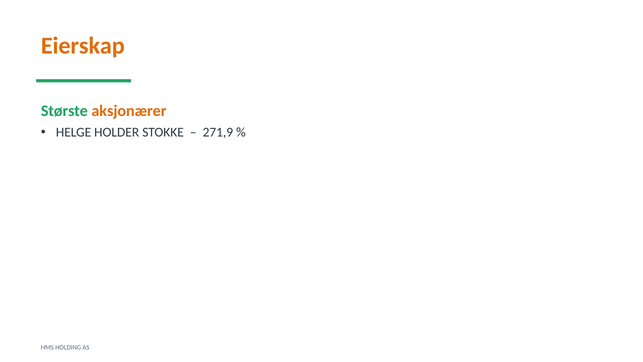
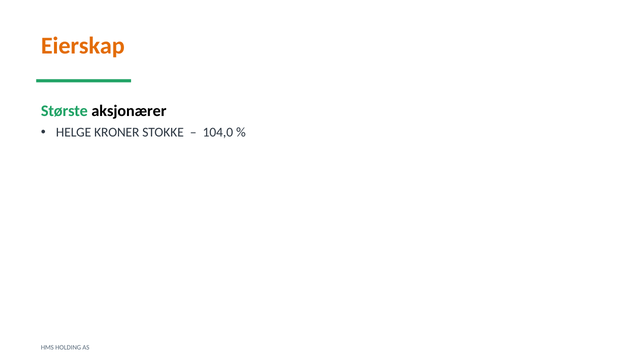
aksjonærer colour: orange -> black (129, 111)
HOLDER: HOLDER -> KRONER (117, 132)
271,9: 271,9 -> 104,0 (218, 132)
